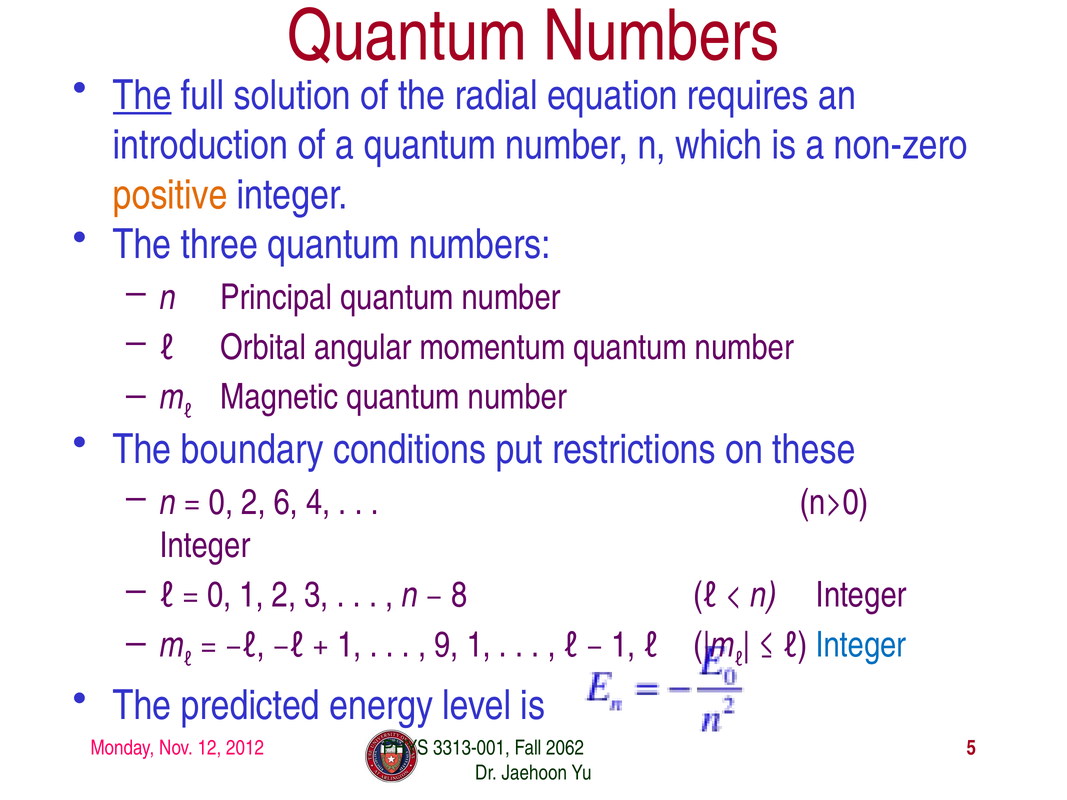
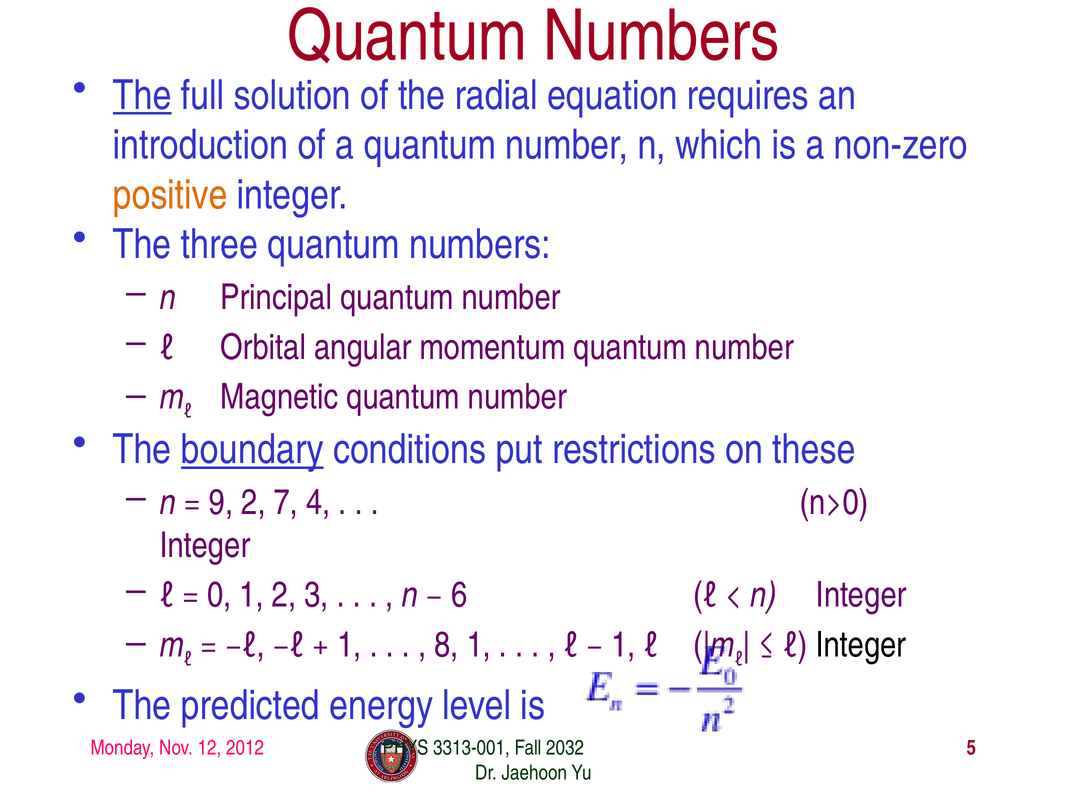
boundary underline: none -> present (252, 450)
0: 0 -> 9 (221, 503)
6: 6 -> 7 (286, 503)
8: 8 -> 6 (459, 595)
9: 9 -> 8 (446, 645)
Integer colour: blue -> black (861, 645)
2062: 2062 -> 2032 (565, 748)
